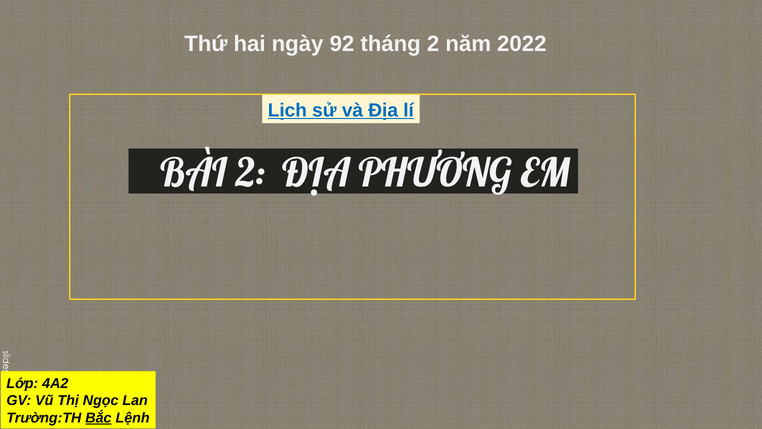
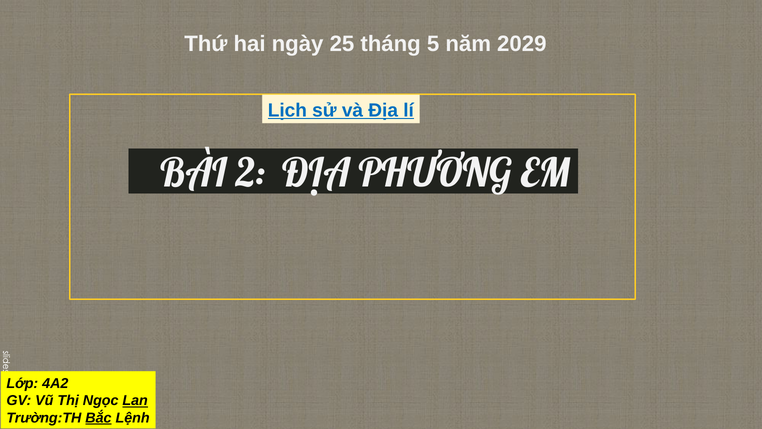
92: 92 -> 25 (342, 44)
tháng 2: 2 -> 5 (433, 44)
2022: 2022 -> 2029 (522, 44)
Lan underline: none -> present (135, 400)
